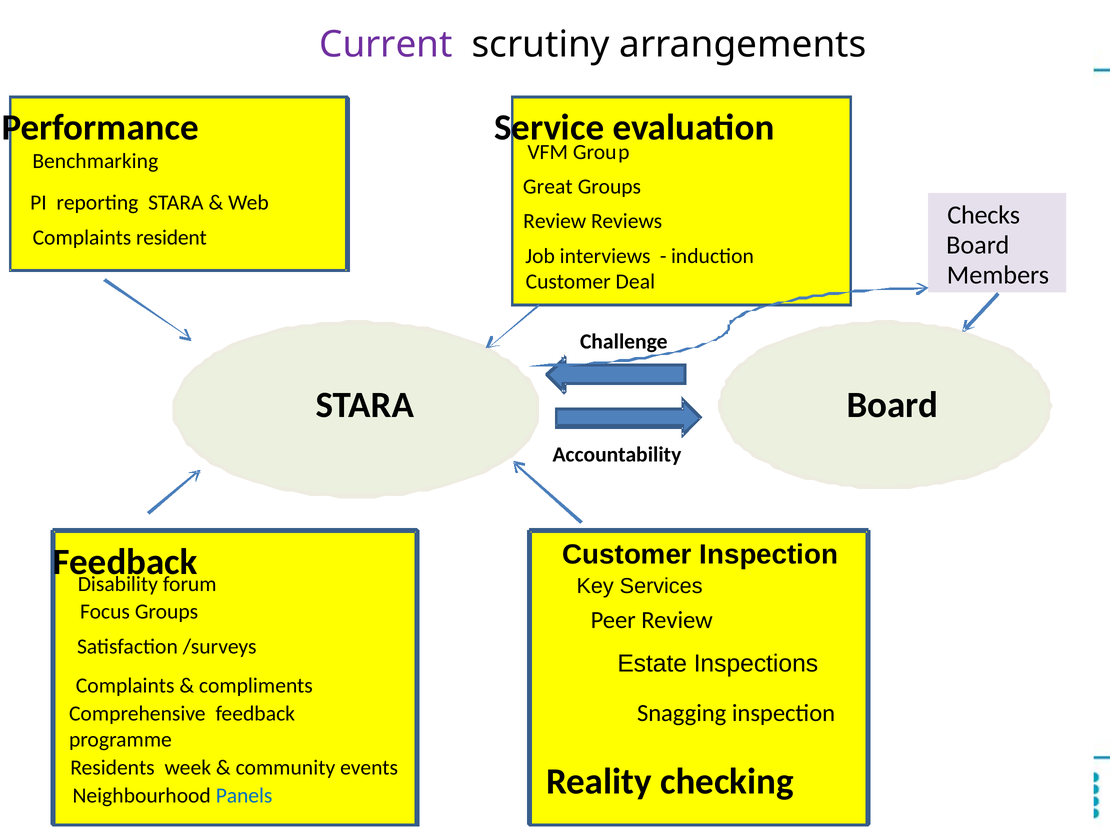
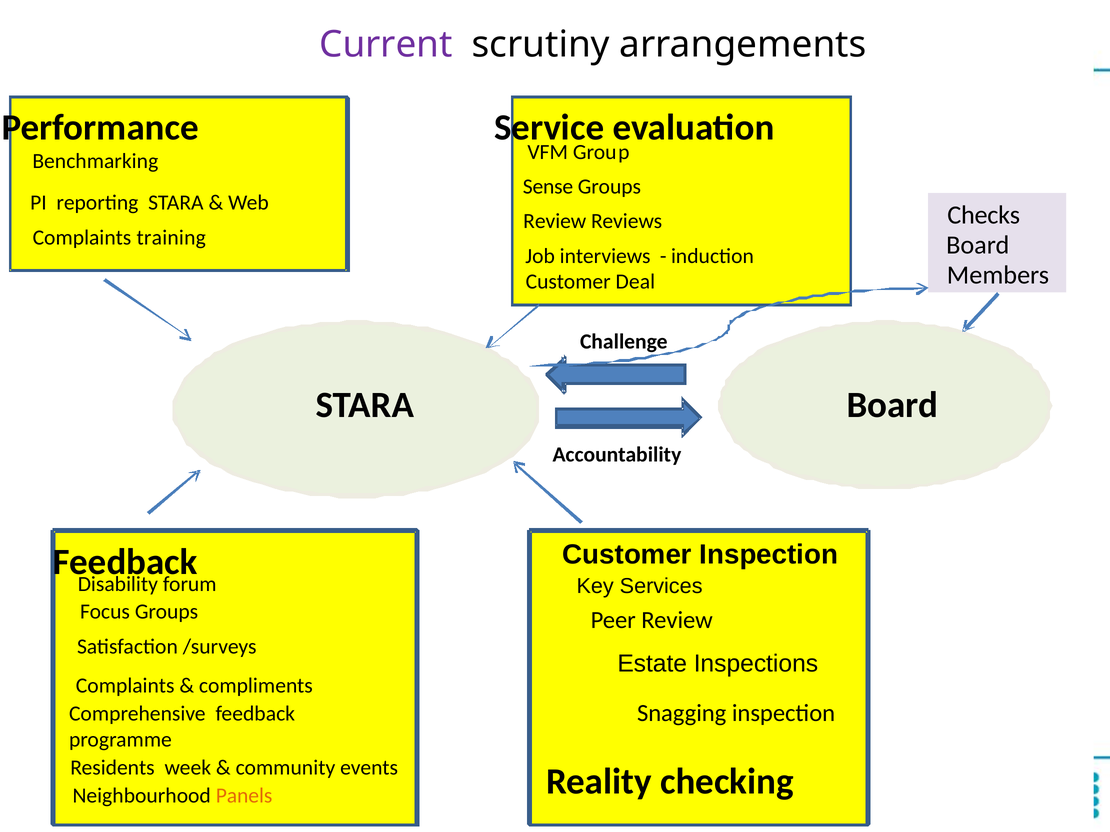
Great: Great -> Sense (548, 187)
resident: resident -> training (171, 238)
Panels colour: blue -> orange (244, 796)
